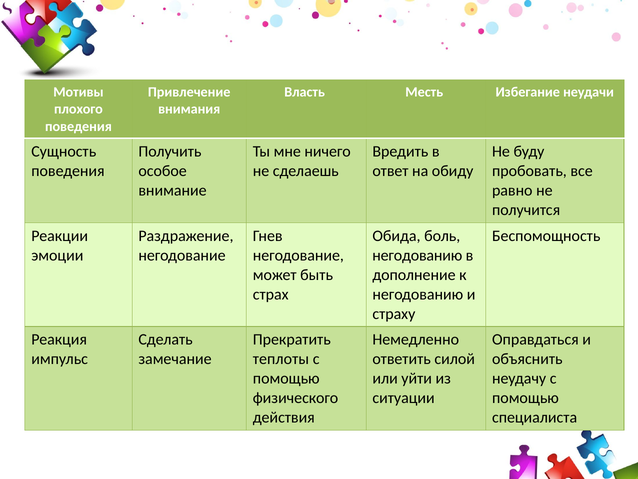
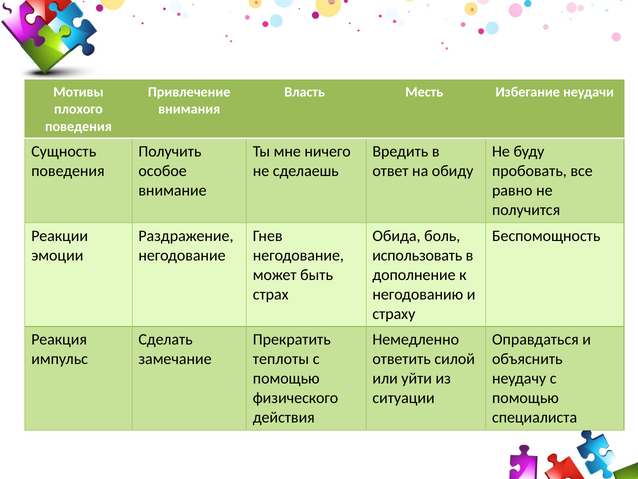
негодованию: негодованию -> использовать (417, 255)
